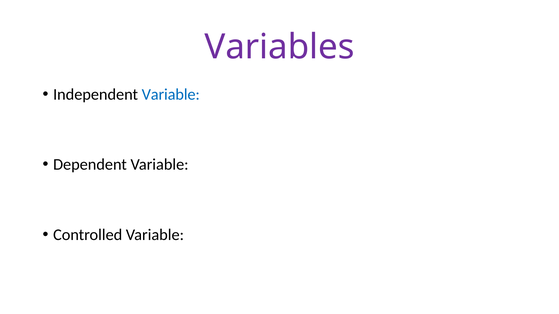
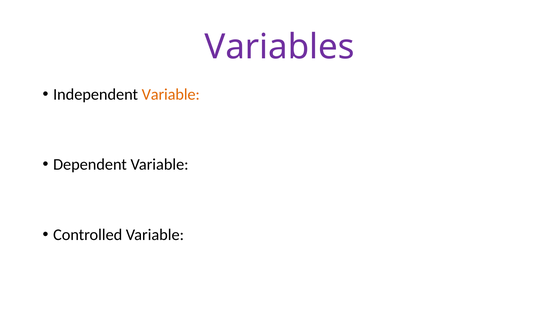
Variable colour: blue -> orange (171, 95)
